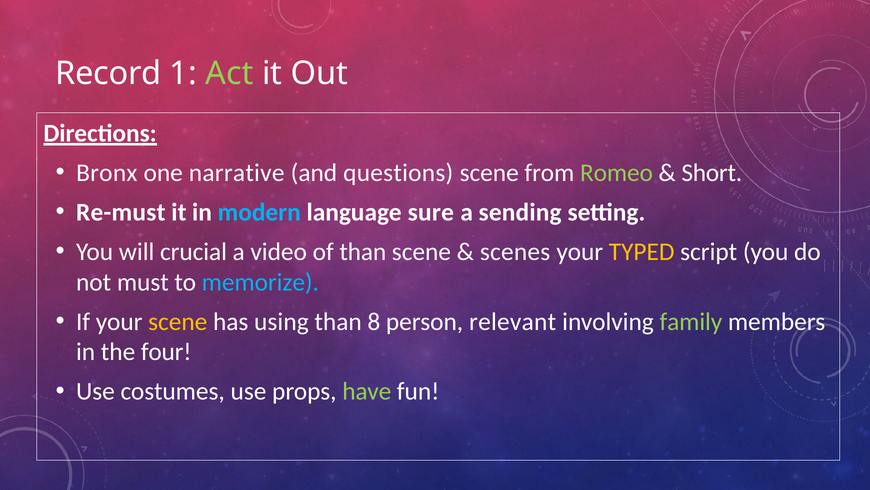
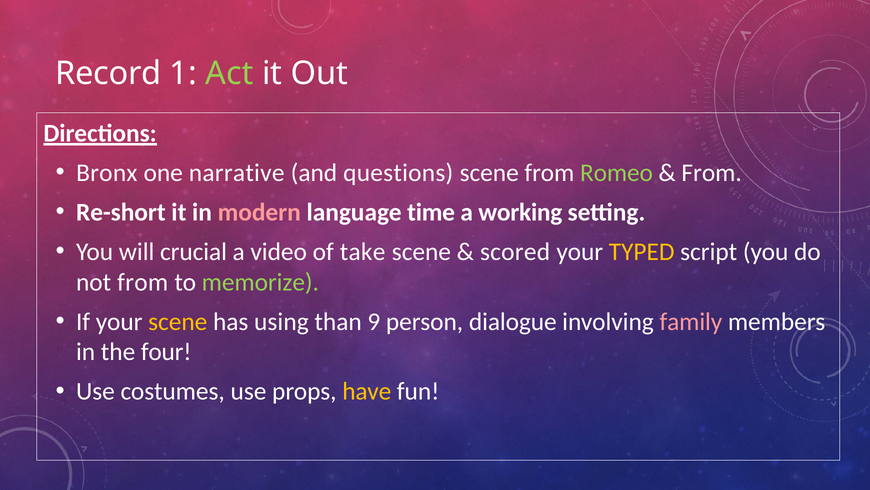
Short: Short -> From (712, 172)
Re-must: Re-must -> Re-short (121, 212)
modern colour: light blue -> pink (259, 212)
sure: sure -> time (431, 212)
sending: sending -> working (520, 212)
of than: than -> take (363, 251)
scenes: scenes -> scored (515, 251)
not must: must -> from (143, 282)
memorize colour: light blue -> light green (260, 282)
8: 8 -> 9 (374, 321)
relevant: relevant -> dialogue (513, 321)
family colour: light green -> pink (691, 321)
have colour: light green -> yellow (367, 391)
